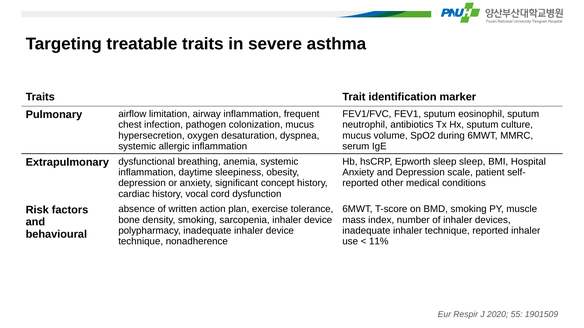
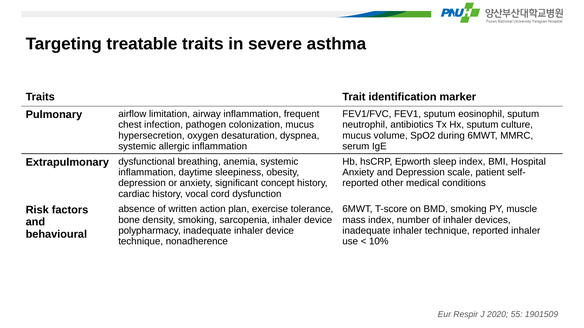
sleep sleep: sleep -> index (472, 162)
11%: 11% -> 10% (379, 242)
